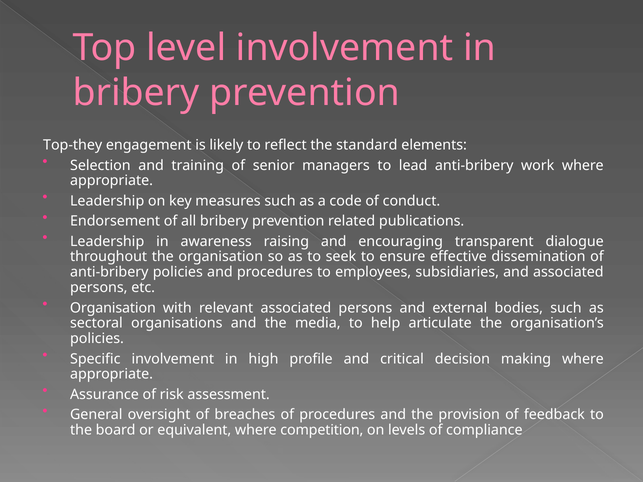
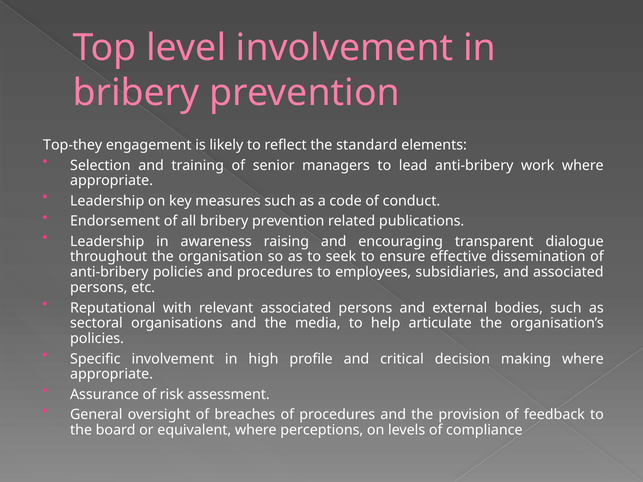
Organisation: Organisation -> Reputational (113, 308)
competition: competition -> perceptions (322, 430)
